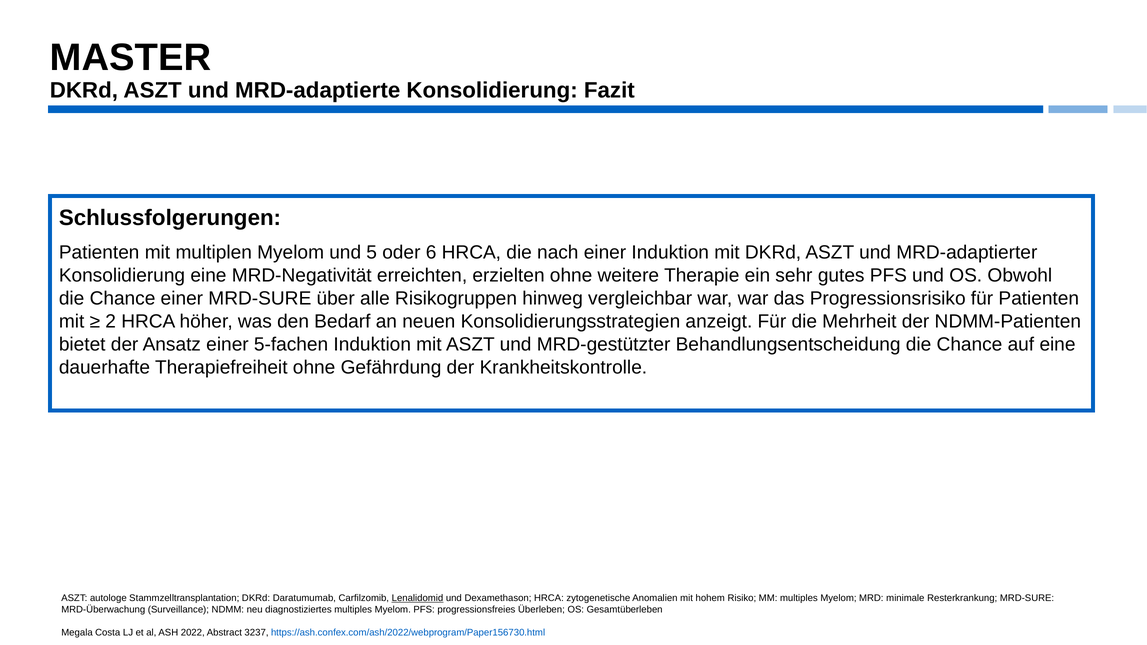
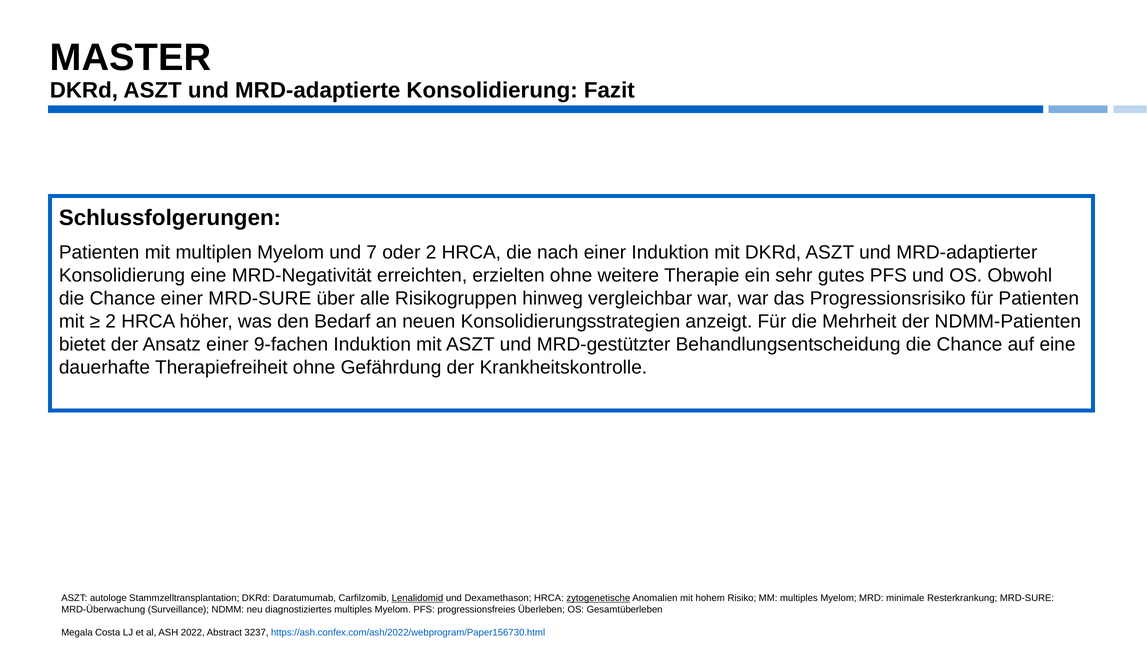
5: 5 -> 7 (372, 253)
oder 6: 6 -> 2 (431, 253)
5-fachen: 5-fachen -> 9-fachen (291, 344)
zytogenetische underline: none -> present (598, 598)
